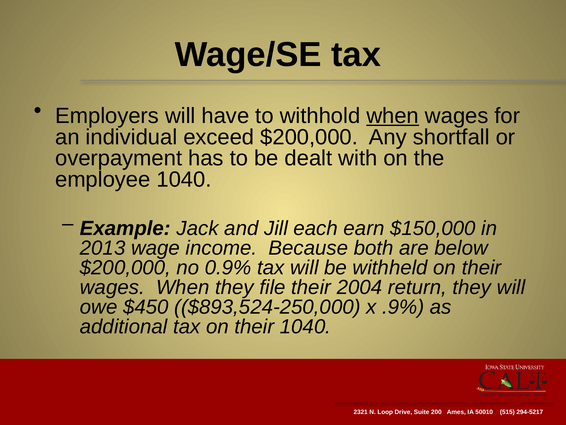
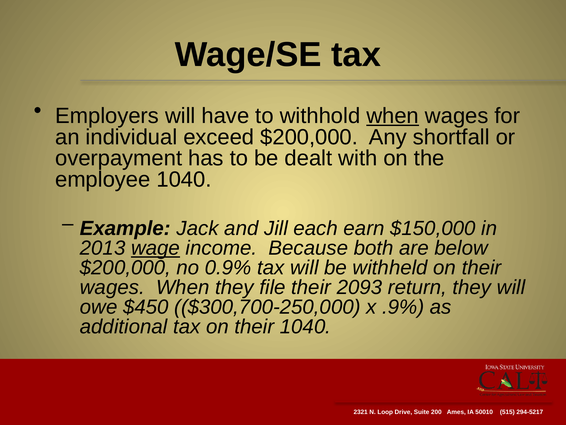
wage underline: none -> present (156, 248)
2004: 2004 -> 2093 (359, 287)
$893,524-250,000: $893,524-250,000 -> $300,700-250,000 (267, 307)
